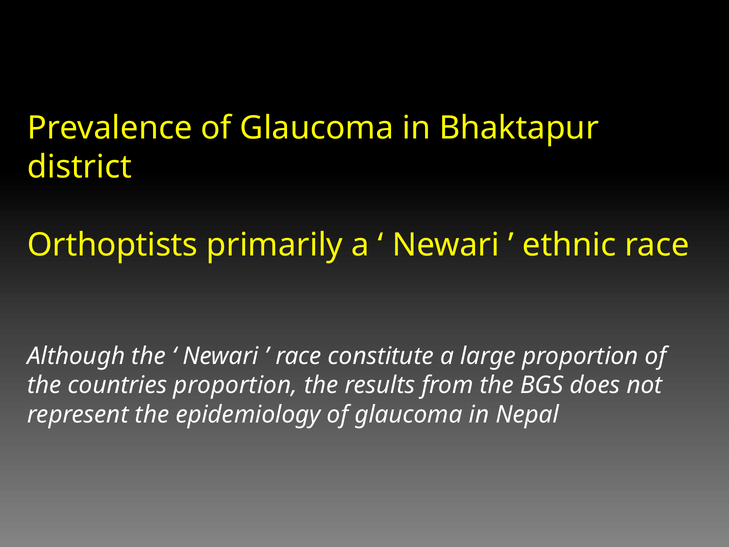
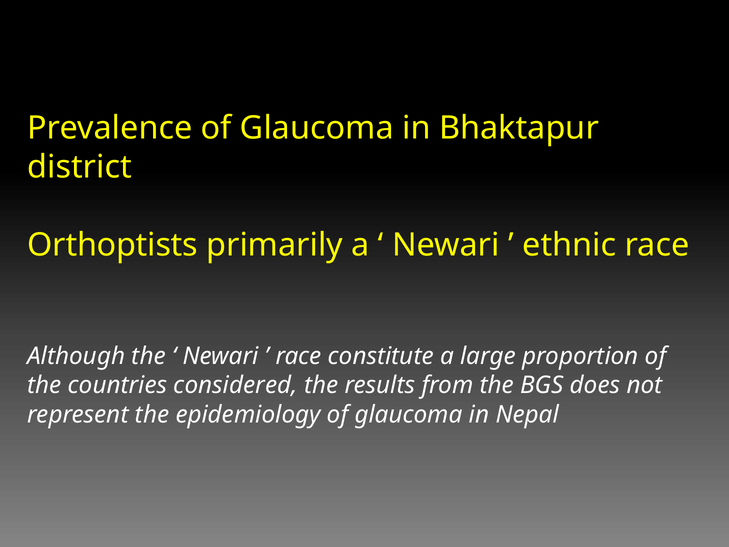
countries proportion: proportion -> considered (236, 385)
